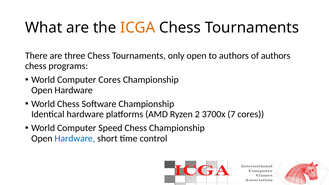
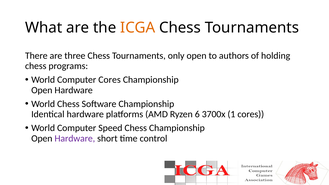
of authors: authors -> holding (276, 56)
2: 2 -> 6 (197, 114)
7: 7 -> 1 (231, 114)
Hardware colour: blue -> purple (75, 138)
